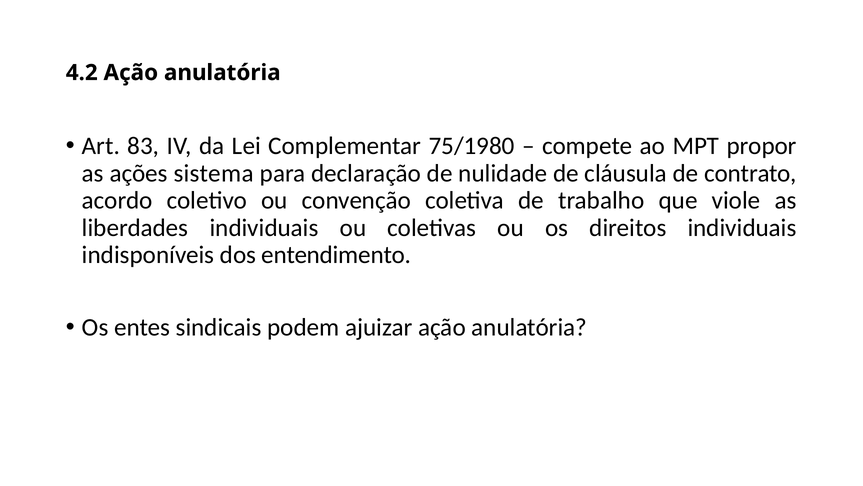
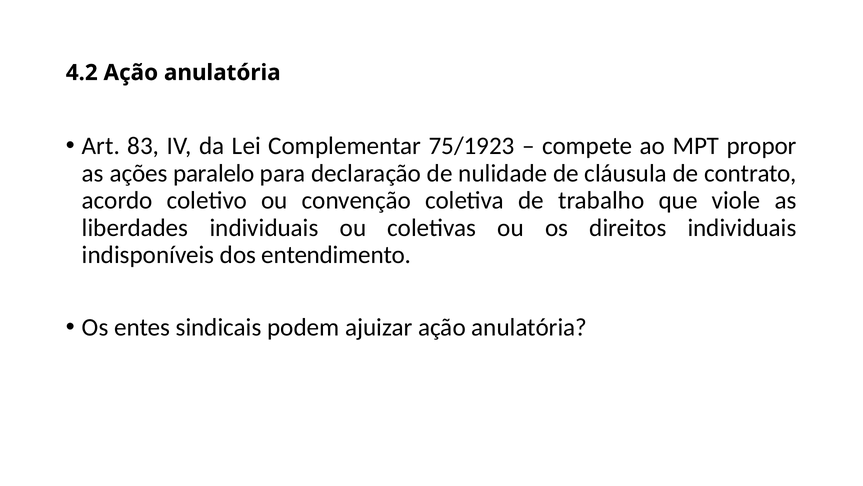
75/1980: 75/1980 -> 75/1923 (472, 146)
sistema: sistema -> paralelo (214, 173)
